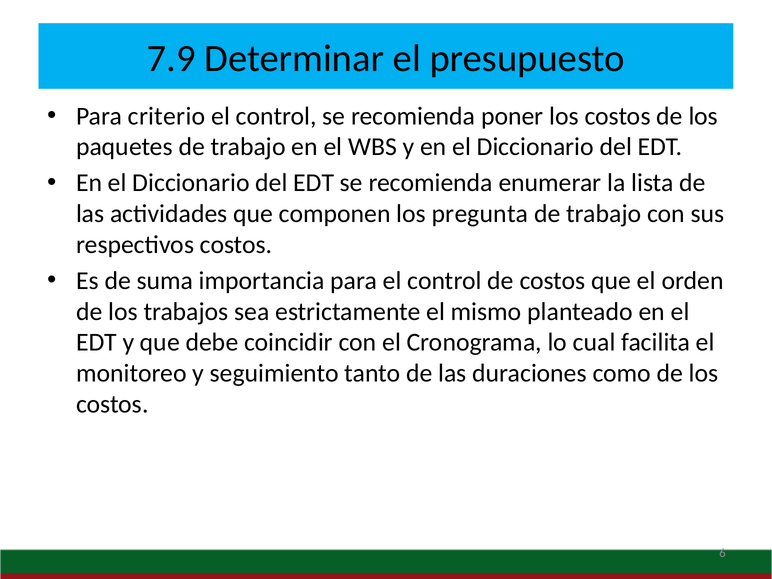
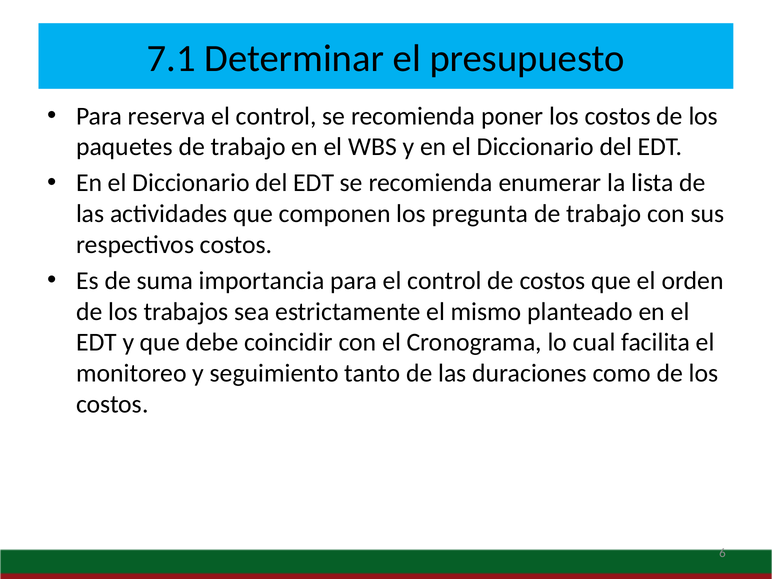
7.9: 7.9 -> 7.1 (171, 59)
criterio: criterio -> reserva (167, 116)
